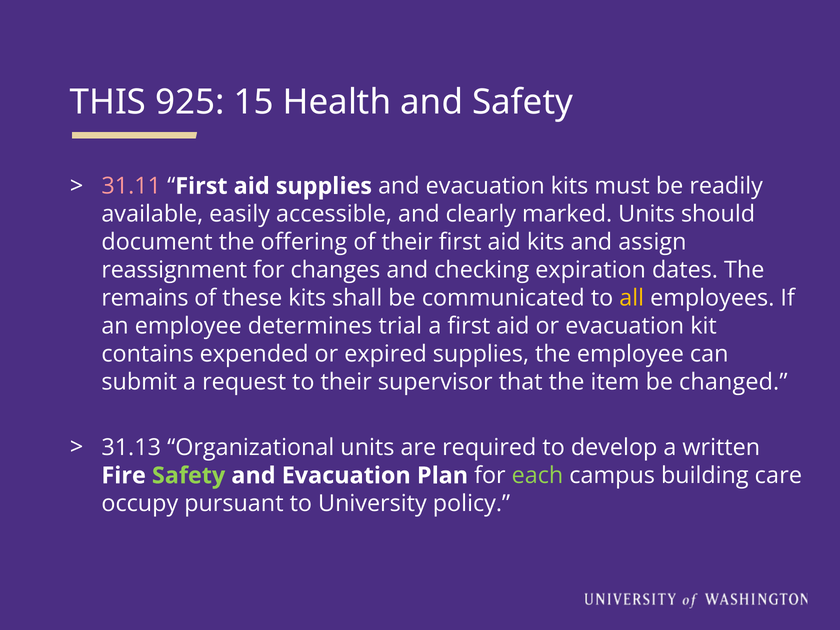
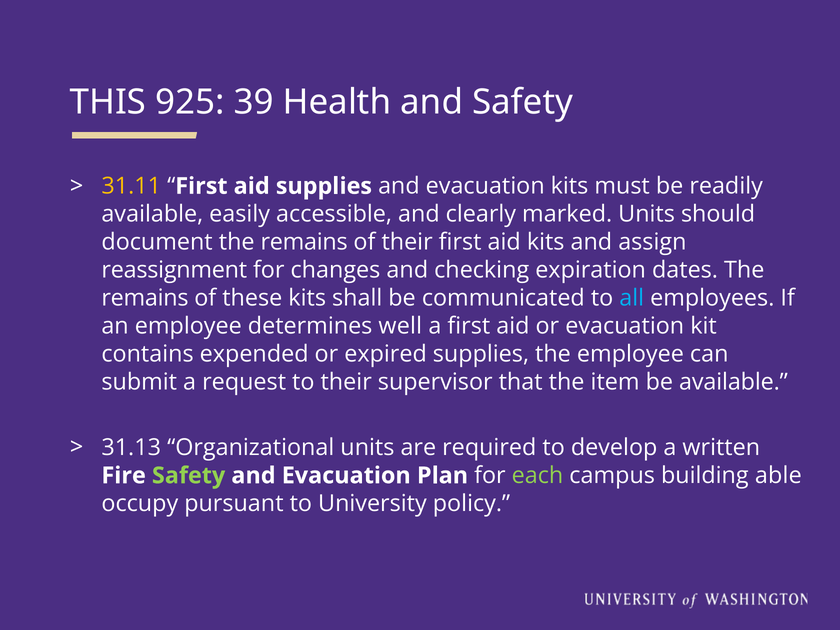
15: 15 -> 39 (254, 102)
31.11 colour: pink -> yellow (131, 186)
document the offering: offering -> remains (304, 242)
all colour: yellow -> light blue (632, 298)
trial: trial -> well (400, 326)
be changed: changed -> available (733, 382)
care: care -> able (778, 476)
